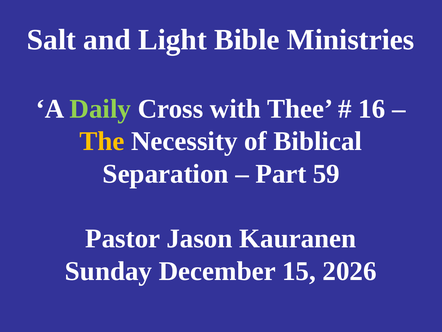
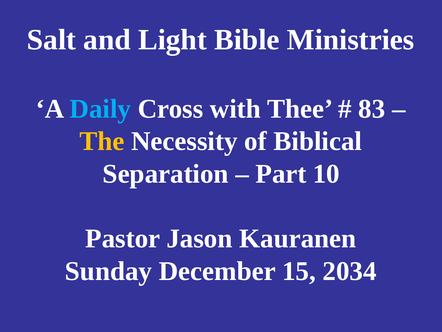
Daily colour: light green -> light blue (100, 109)
16: 16 -> 83 (372, 109)
59: 59 -> 10 (326, 174)
2026: 2026 -> 2034 (350, 271)
